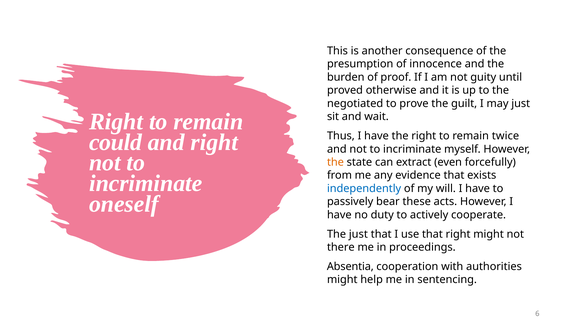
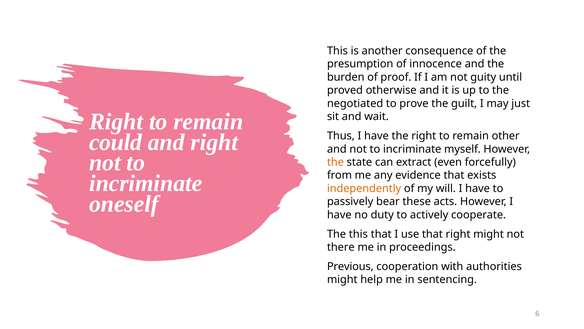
twice: twice -> other (506, 136)
independently colour: blue -> orange (364, 188)
The just: just -> this (358, 234)
Absentia: Absentia -> Previous (350, 266)
